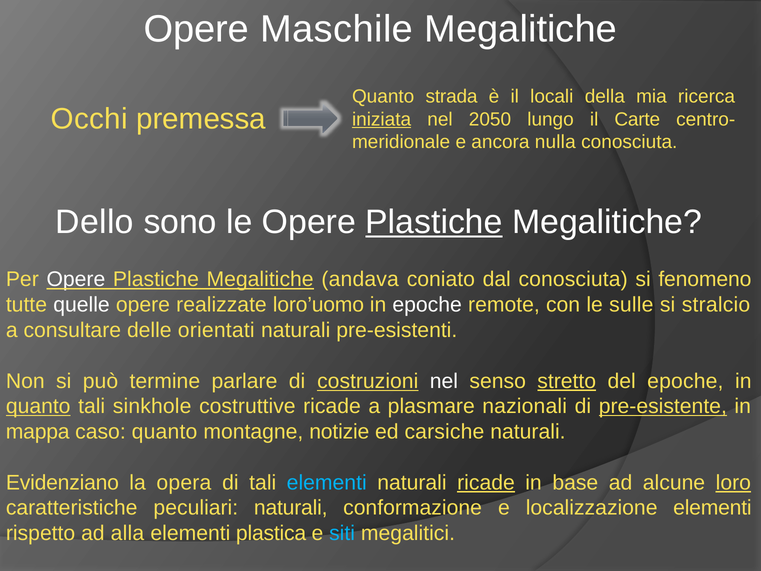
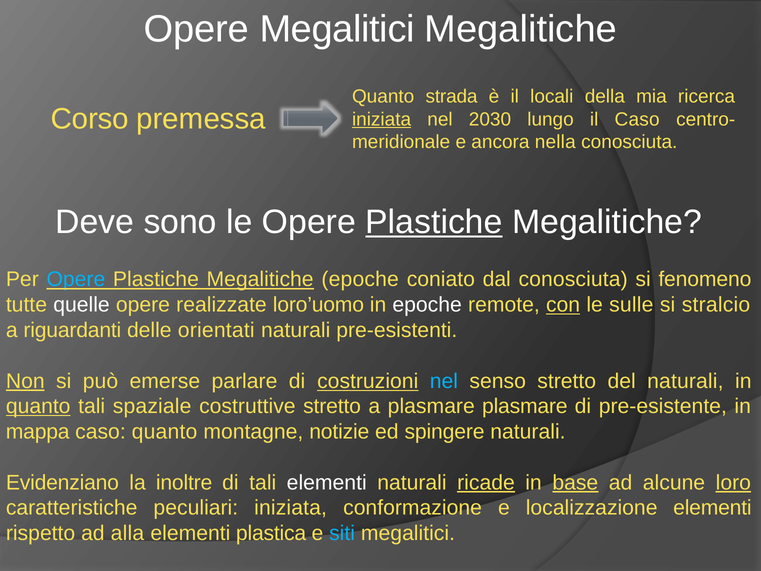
Opere Maschile: Maschile -> Megalitici (337, 29)
Occhi: Occhi -> Corso (90, 119)
2050: 2050 -> 2030 (490, 119)
il Carte: Carte -> Caso (637, 119)
nulla: nulla -> nella (555, 142)
Dello: Dello -> Deve (95, 222)
Opere colour: white -> light blue (76, 279)
Megalitiche andava: andava -> epoche (360, 279)
con underline: none -> present (563, 305)
consultare: consultare -> riguardanti (72, 330)
Non underline: none -> present (25, 381)
termine: termine -> emerse (165, 381)
nel colour: white -> light blue (444, 381)
stretto underline: present -> none (567, 381)
del epoche: epoche -> naturali (685, 381)
sinkhole: sinkhole -> spaziale (152, 406)
costruttive ricade: ricade -> stretto (332, 406)
plasmare nazionali: nazionali -> plasmare (525, 406)
pre-esistente underline: present -> none (663, 406)
carsiche: carsiche -> spingere (445, 432)
opera: opera -> inoltre (184, 482)
elementi colour: light blue -> white (327, 482)
base underline: none -> present (575, 482)
peculiari naturali: naturali -> iniziata (291, 508)
